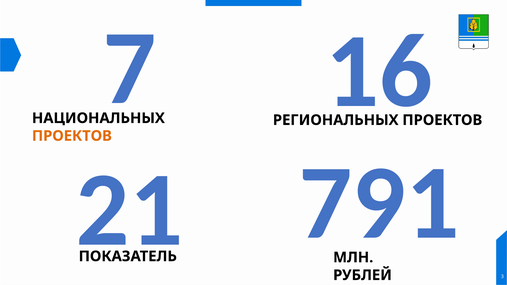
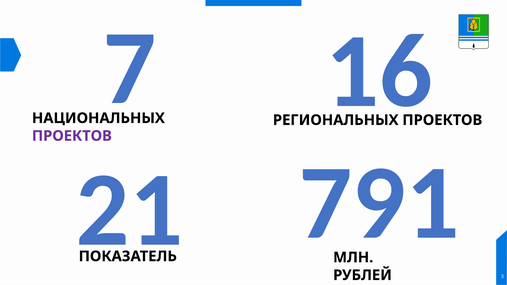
ПРОЕКТОВ colour: orange -> purple (72, 136)
